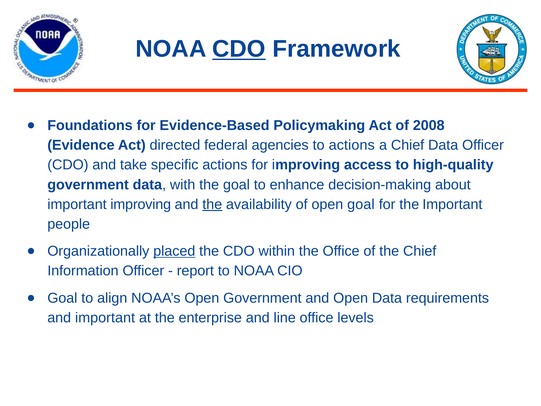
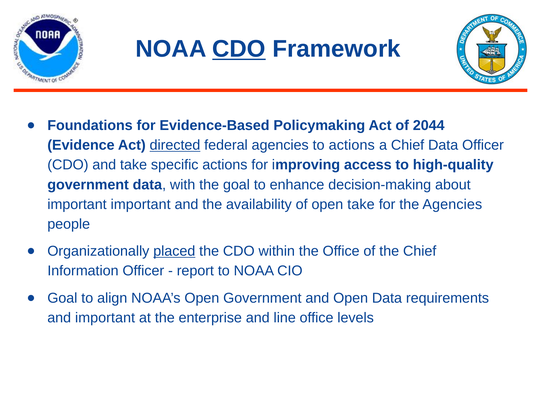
2008: 2008 -> 2044 (429, 125)
directed underline: none -> present (175, 145)
important improving: improving -> important (141, 204)
the underline: present -> none (212, 204)
open goal: goal -> take (361, 204)
the Important: Important -> Agencies (452, 204)
